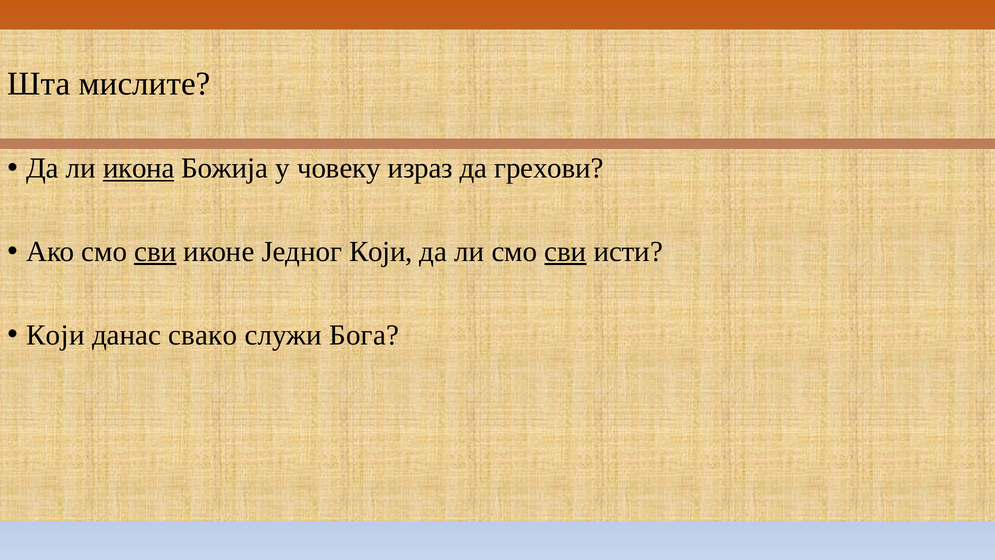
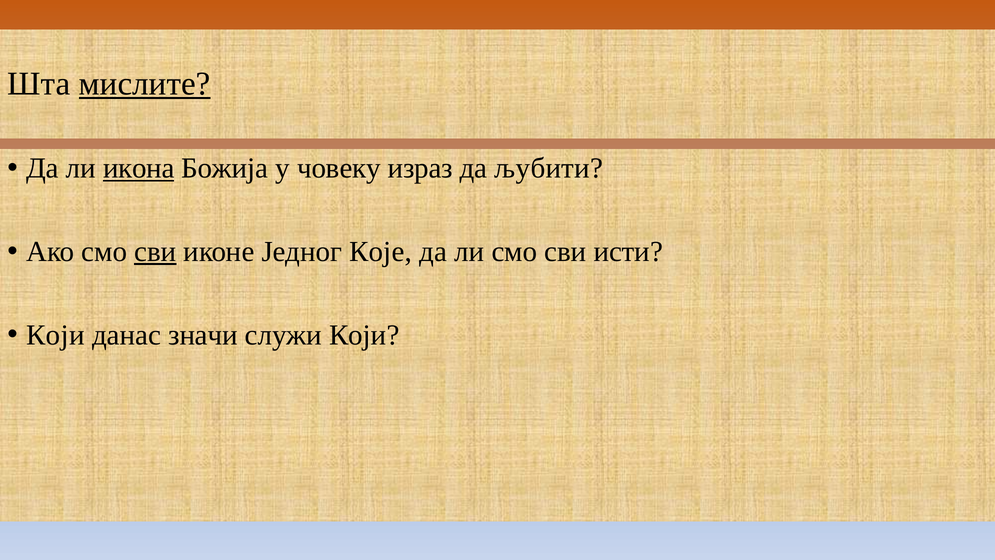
мислите underline: none -> present (145, 84)
грехови: грехови -> љубити (549, 168)
Једног Који: Који -> Које (381, 251)
сви underline: present -> none (565, 251)
свако: свако -> значи (203, 335)
служи Бога: Бога -> Који (364, 335)
